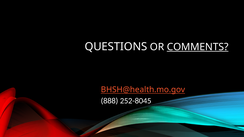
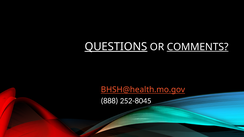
QUESTIONS underline: none -> present (116, 47)
